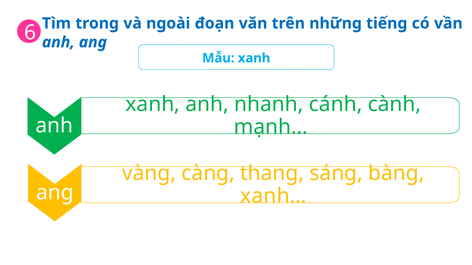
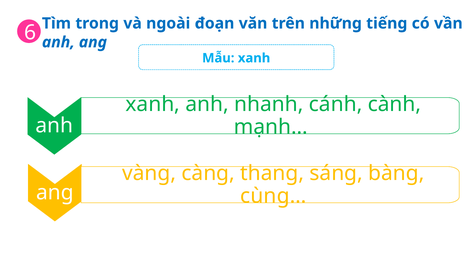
xanh…: xanh… -> cùng… (273, 196)
